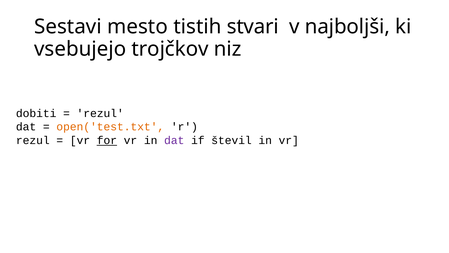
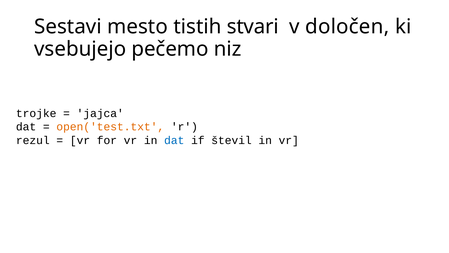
najboljši: najboljši -> določen (347, 27)
trojčkov: trojčkov -> pečemo (170, 49)
dobiti: dobiti -> trojke (36, 113)
rezul: rezul -> jajca (100, 113)
for underline: present -> none (107, 140)
dat colour: purple -> blue (174, 140)
